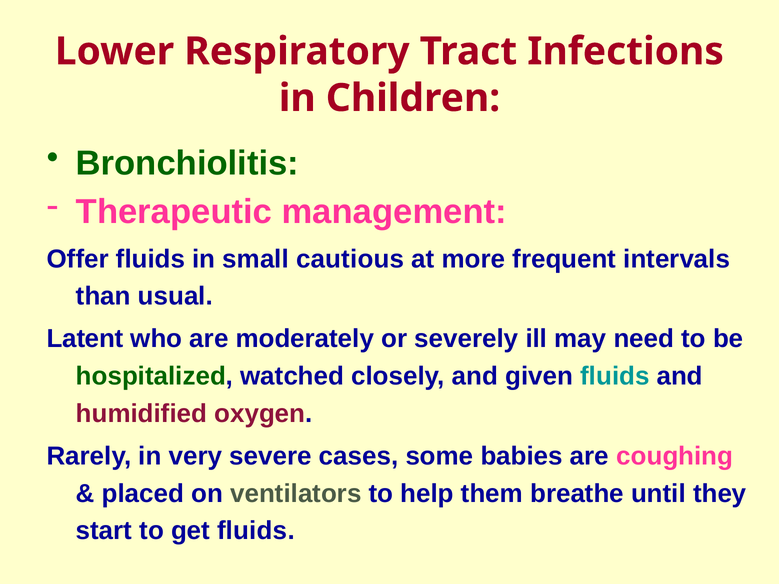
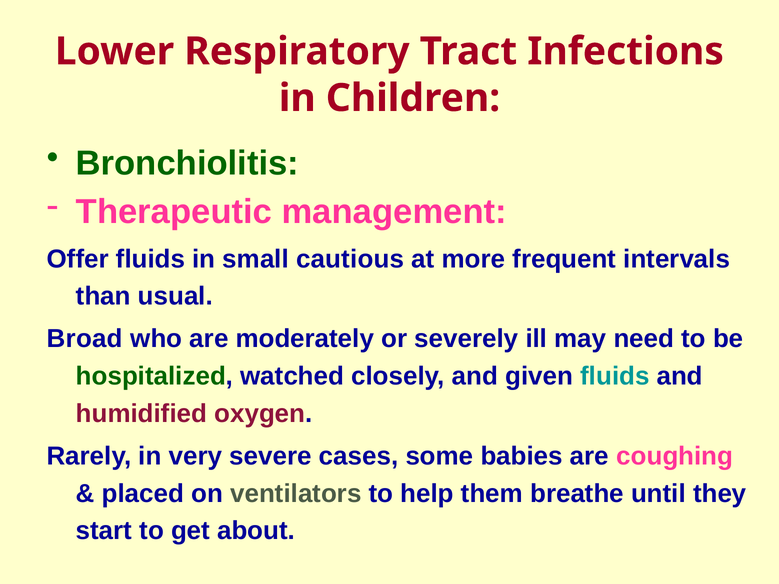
Latent: Latent -> Broad (85, 339)
get fluids: fluids -> about (256, 531)
